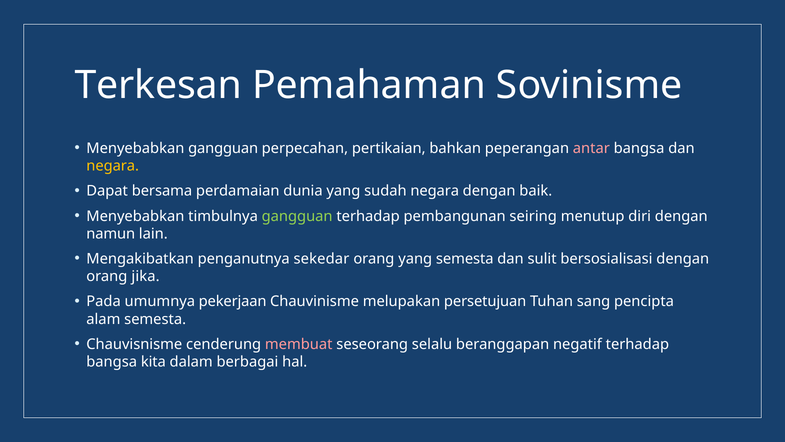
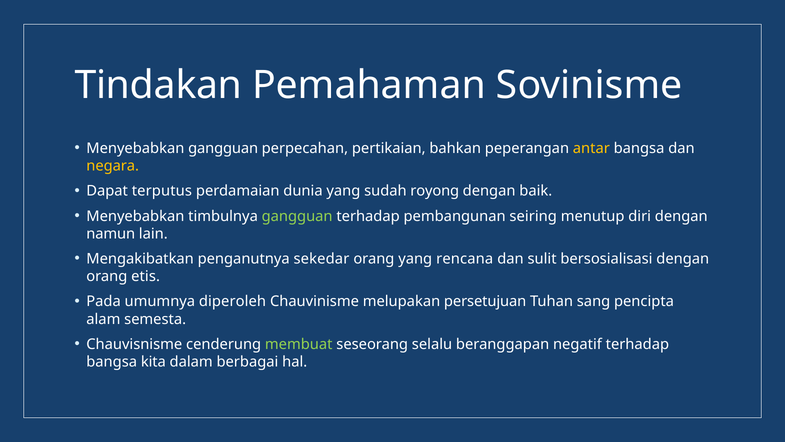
Terkesan: Terkesan -> Tindakan (158, 85)
antar colour: pink -> yellow (591, 148)
bersama: bersama -> terputus (162, 191)
sudah negara: negara -> royong (435, 191)
yang semesta: semesta -> rencana (465, 259)
jika: jika -> etis (146, 276)
pekerjaan: pekerjaan -> diperoleh (233, 301)
membuat colour: pink -> light green (299, 344)
